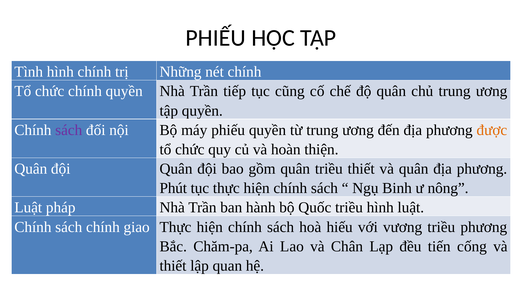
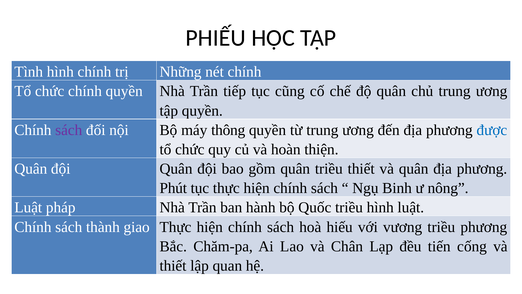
máy phiếu: phiếu -> thông (228, 130)
được colour: orange -> blue (492, 130)
sách chính: chính -> thành (103, 227)
